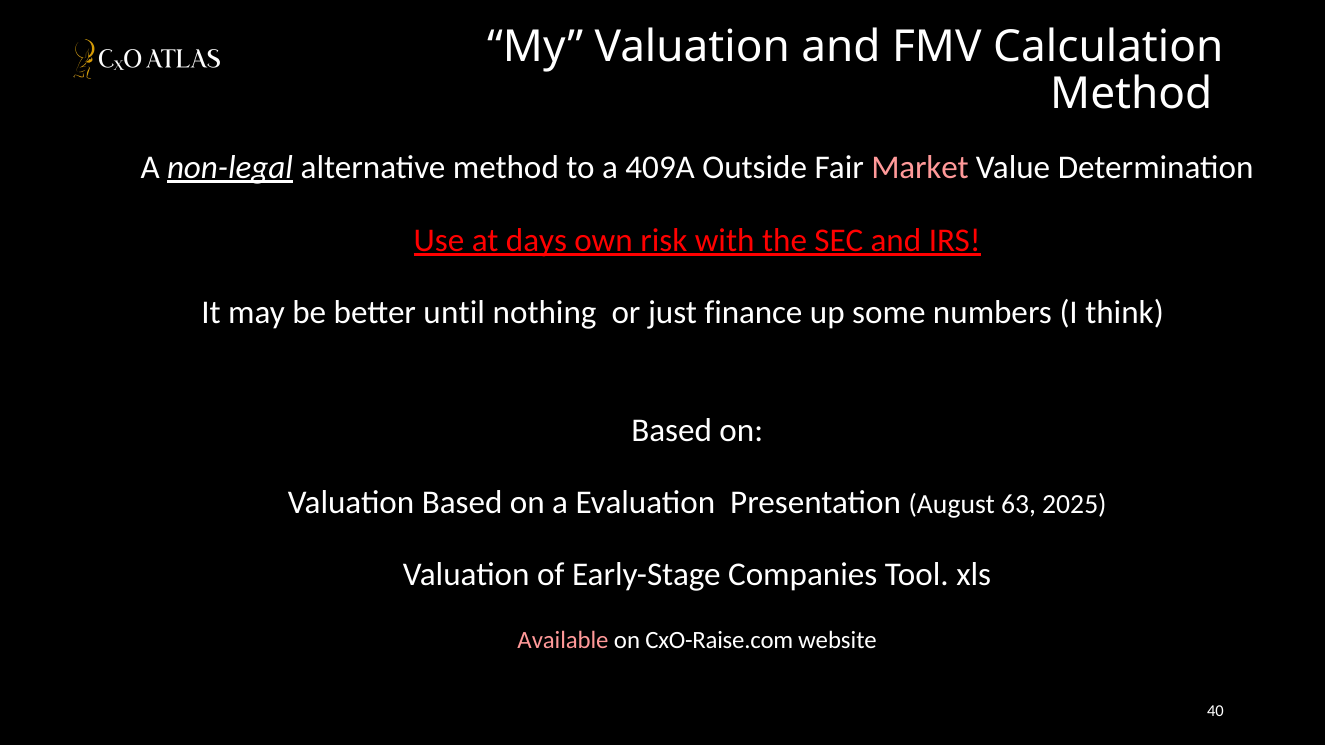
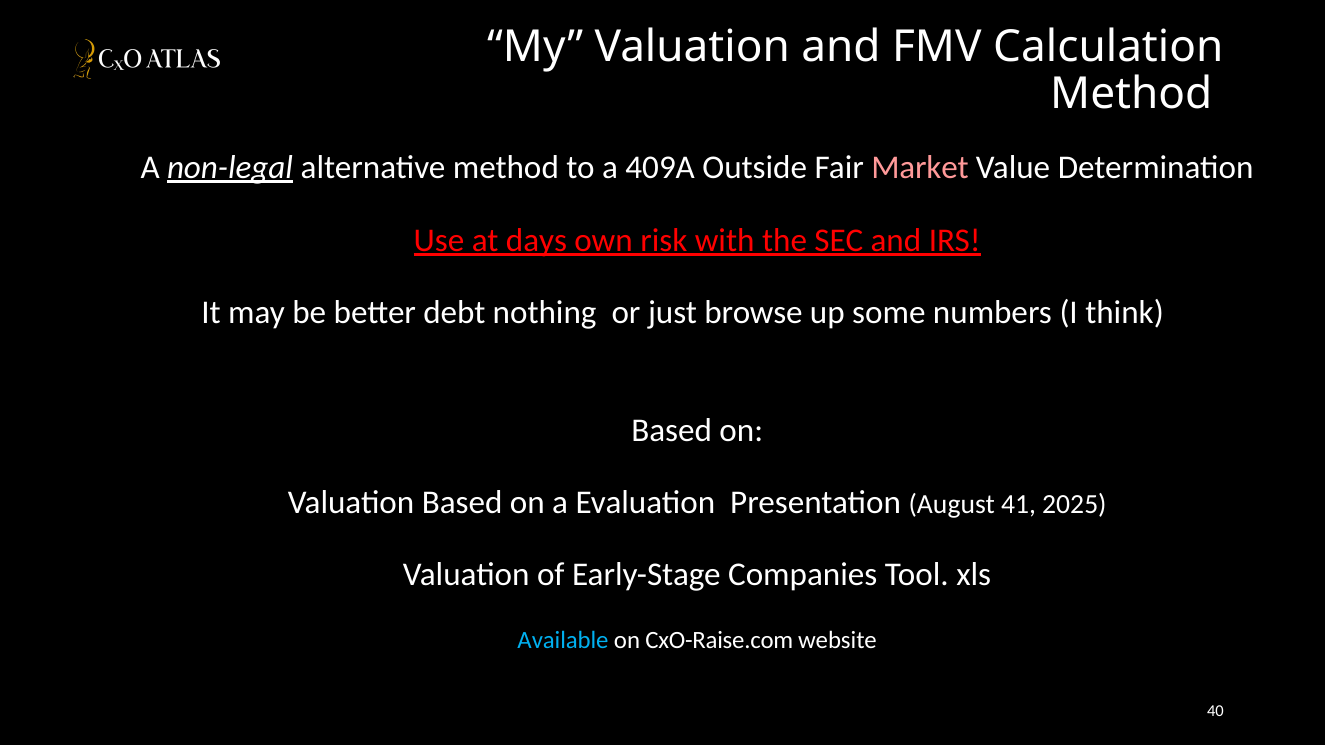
until: until -> debt (454, 313)
finance: finance -> browse (753, 313)
63: 63 -> 41 (1018, 504)
Available colour: pink -> light blue (563, 641)
